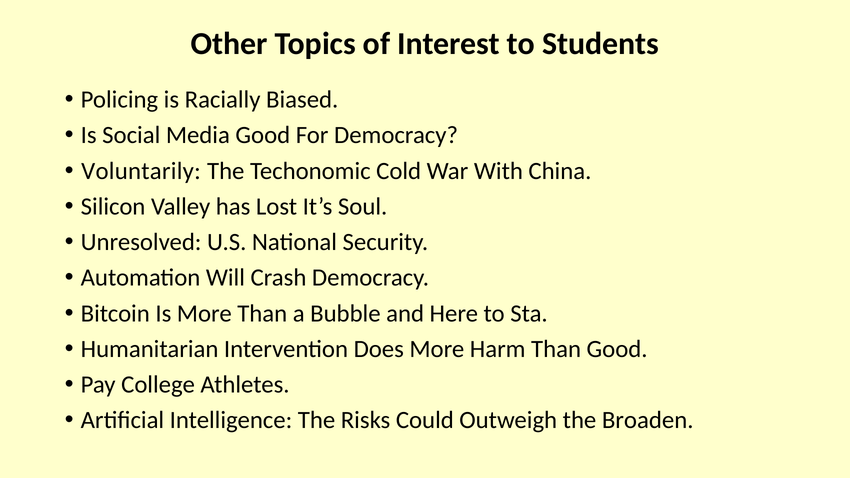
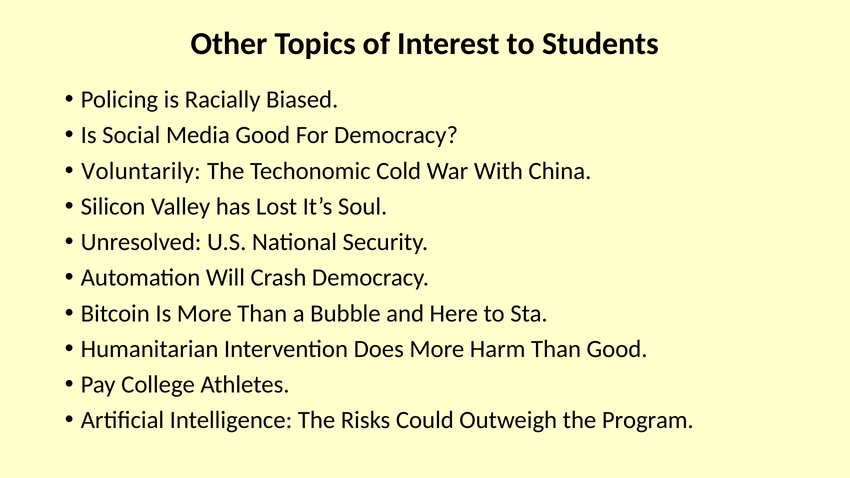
Broaden: Broaden -> Program (648, 420)
